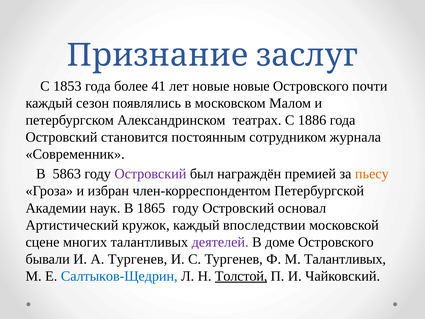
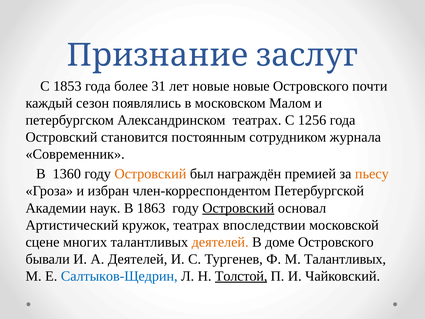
41: 41 -> 31 (159, 86)
1886: 1886 -> 1256 (312, 120)
5863: 5863 -> 1360 (67, 174)
Островский colour: purple -> orange (150, 174)
1865: 1865 -> 1863 (151, 208)
Островский underline: none -> present (238, 208)
кружок каждый: каждый -> театрах (196, 225)
деятелей colour: purple -> orange (220, 242)
А Тургенев: Тургенев -> Деятелей (138, 259)
